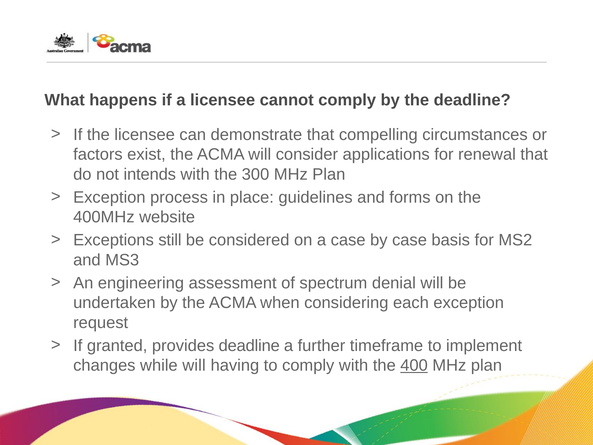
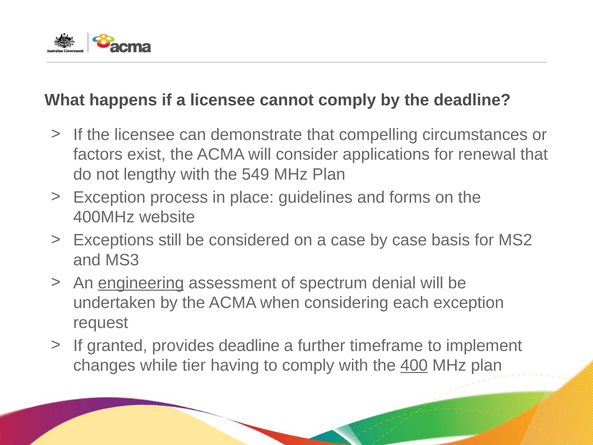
intends: intends -> lengthy (150, 174)
300: 300 -> 549 (255, 174)
engineering underline: none -> present (141, 283)
while will: will -> tier (194, 365)
